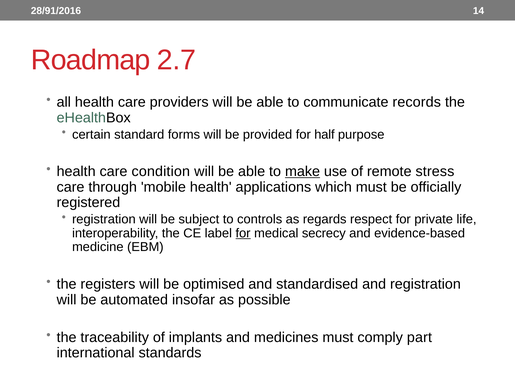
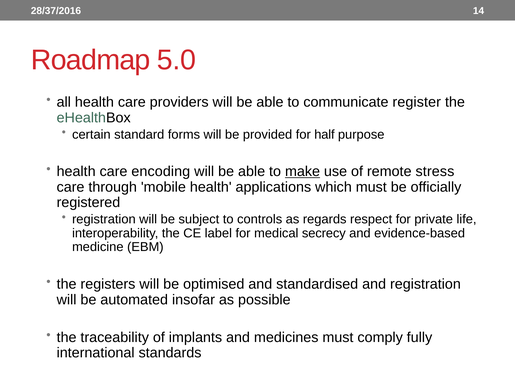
28/91/2016: 28/91/2016 -> 28/37/2016 (56, 11)
2.7: 2.7 -> 5.0 (176, 60)
records: records -> register (417, 102)
condition: condition -> encoding (161, 172)
for underline: present -> none (243, 233)
part: part -> fully (420, 338)
